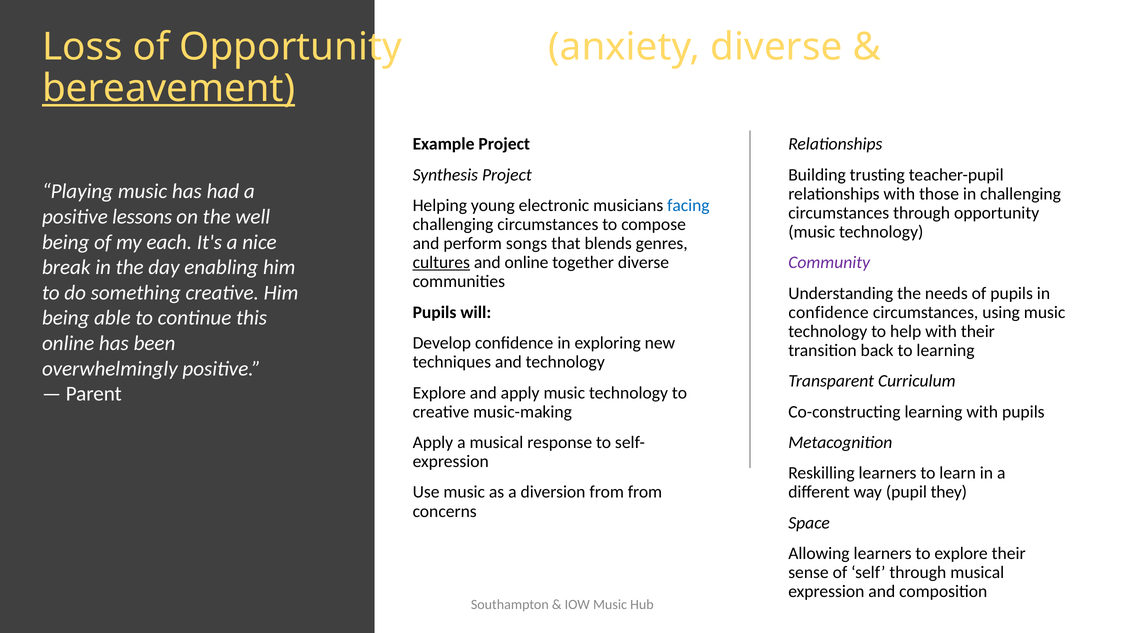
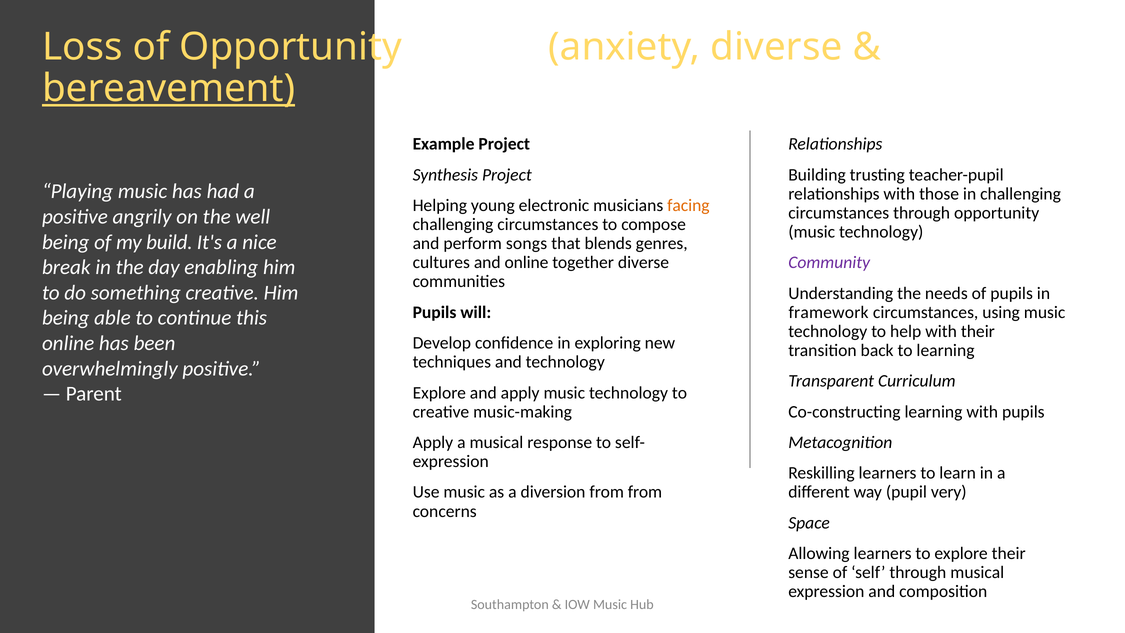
facing colour: blue -> orange (688, 205)
lessons: lessons -> angrily (142, 217)
each: each -> build (169, 242)
cultures underline: present -> none (441, 262)
confidence: confidence -> framework (829, 312)
they: they -> very (949, 492)
